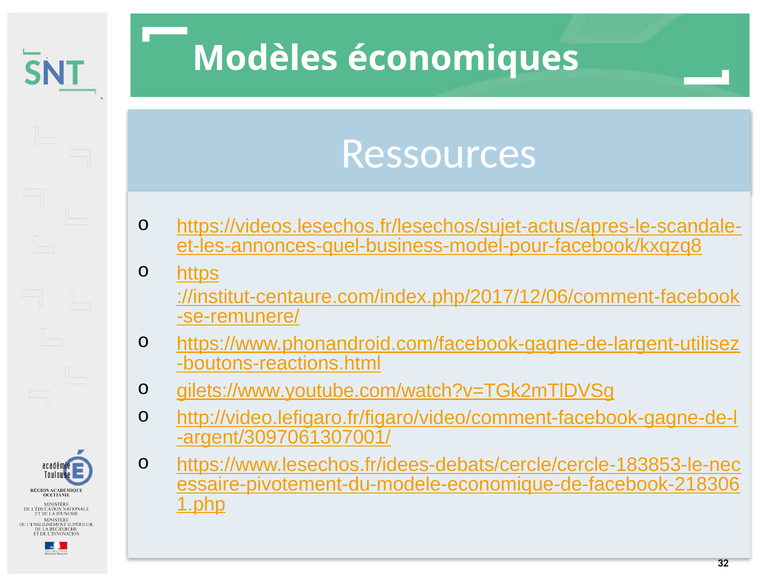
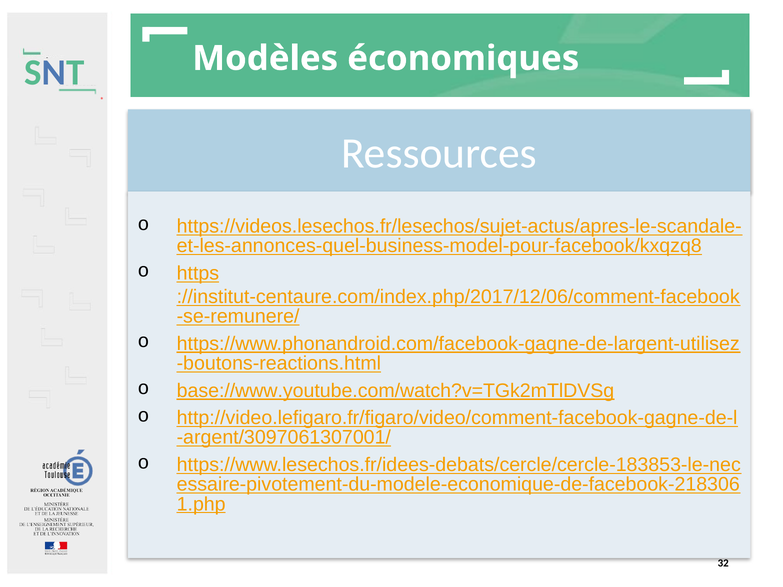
gilets://www.youtube.com/watch?v=TGk2mTlDVSg: gilets://www.youtube.com/watch?v=TGk2mTlDVSg -> base://www.youtube.com/watch?v=TGk2mTlDVSg (395, 391)
